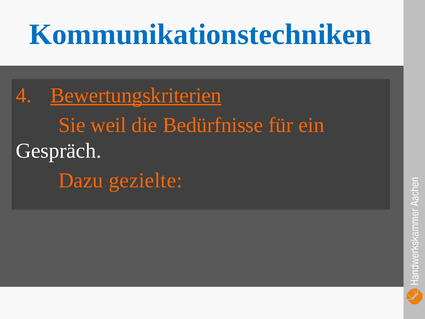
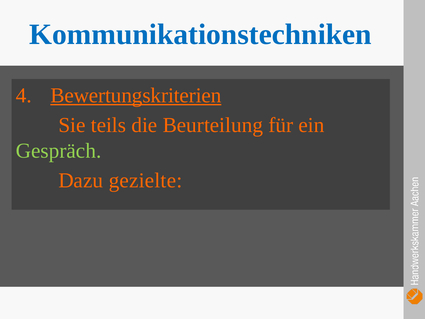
weil: weil -> teils (108, 125)
Bedürfnisse: Bedürfnisse -> Beurteilung (213, 125)
Gespräch colour: white -> light green (59, 151)
